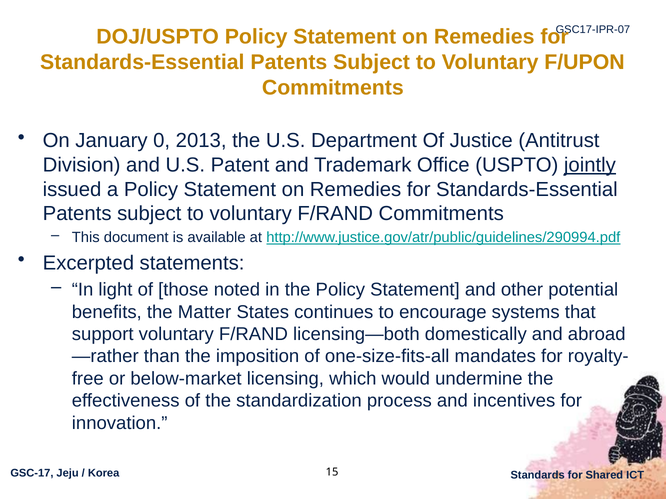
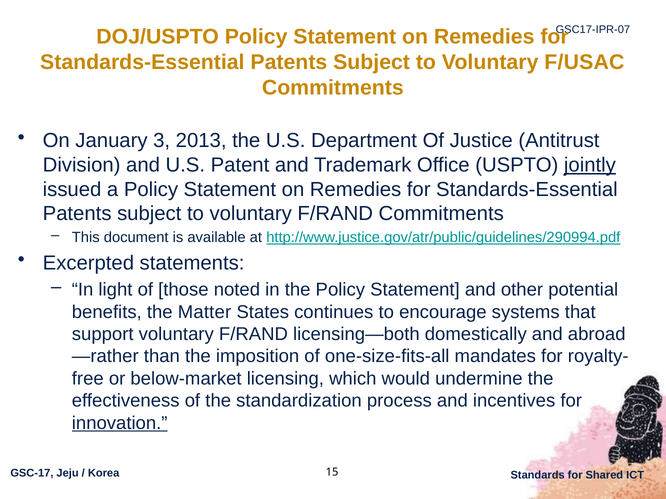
F/UPON: F/UPON -> F/USAC (584, 62)
0: 0 -> 3 (162, 141)
innovation underline: none -> present (120, 423)
